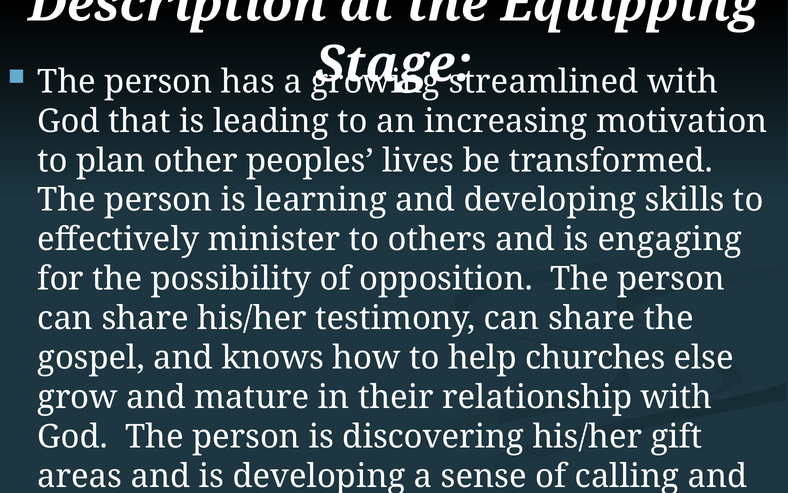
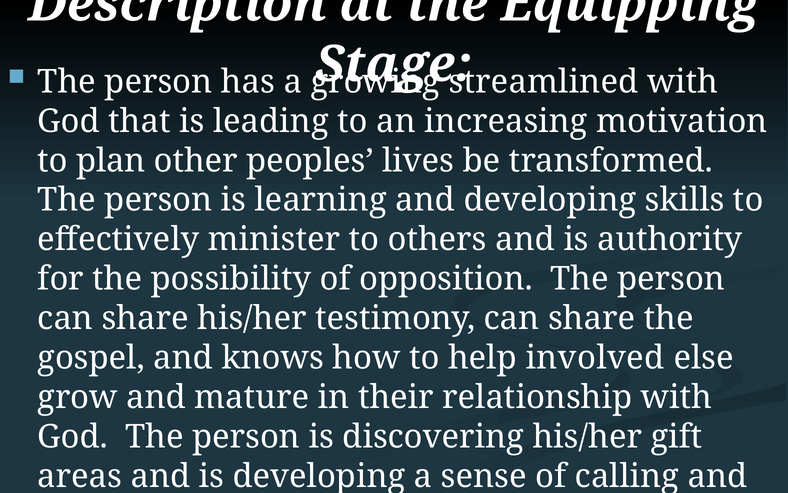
engaging: engaging -> authority (670, 239)
churches: churches -> involved (595, 358)
